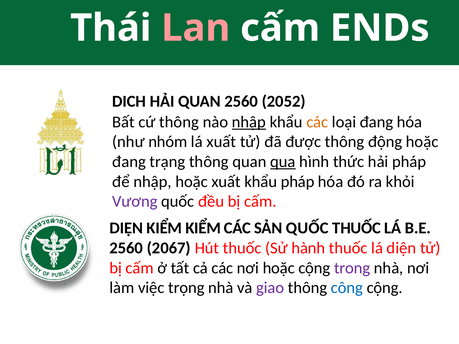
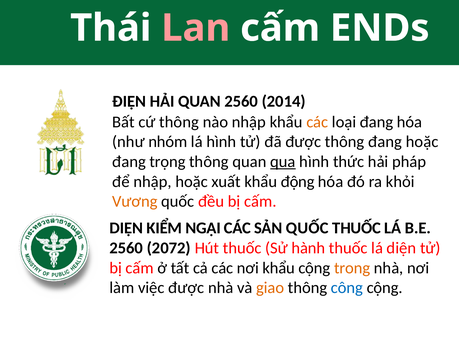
DICH: DICH -> ĐIỆN (129, 102)
2052: 2052 -> 2014 (284, 102)
nhập underline: present -> none (249, 122)
lá xuất: xuất -> hình (221, 142)
thông động: động -> đang (385, 142)
trạng: trạng -> trọng (168, 162)
khẩu pháp: pháp -> động (298, 182)
Vương colour: purple -> orange (135, 202)
KIỂM KIỂM: KIỂM -> NGẠI (203, 228)
2067: 2067 -> 2072 (169, 248)
nơi hoặc: hoặc -> khẩu (279, 268)
trong colour: purple -> orange (352, 268)
việc trọng: trọng -> được (186, 288)
giao colour: purple -> orange (270, 288)
